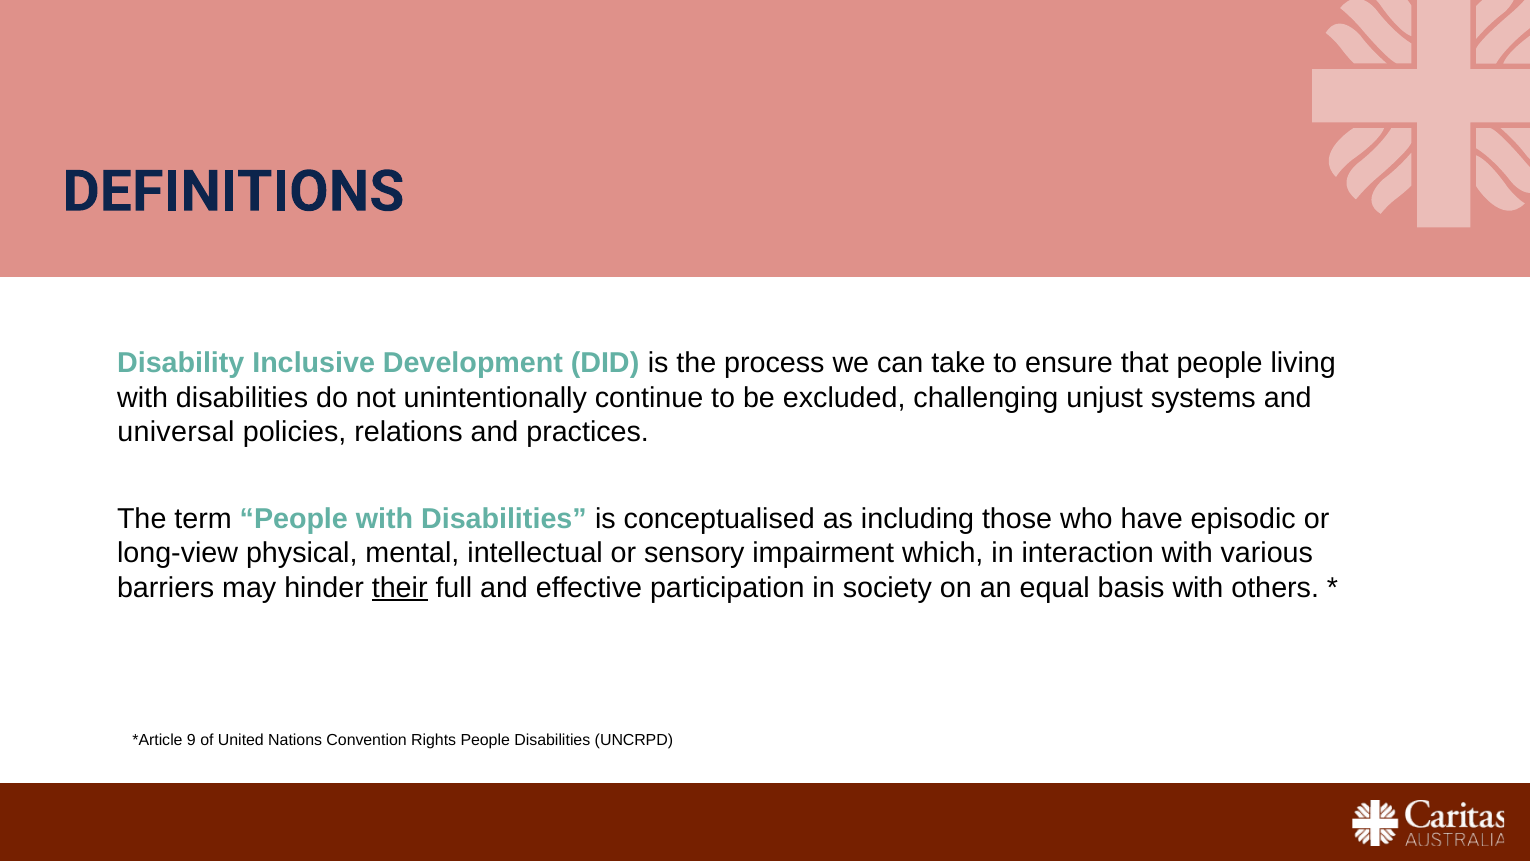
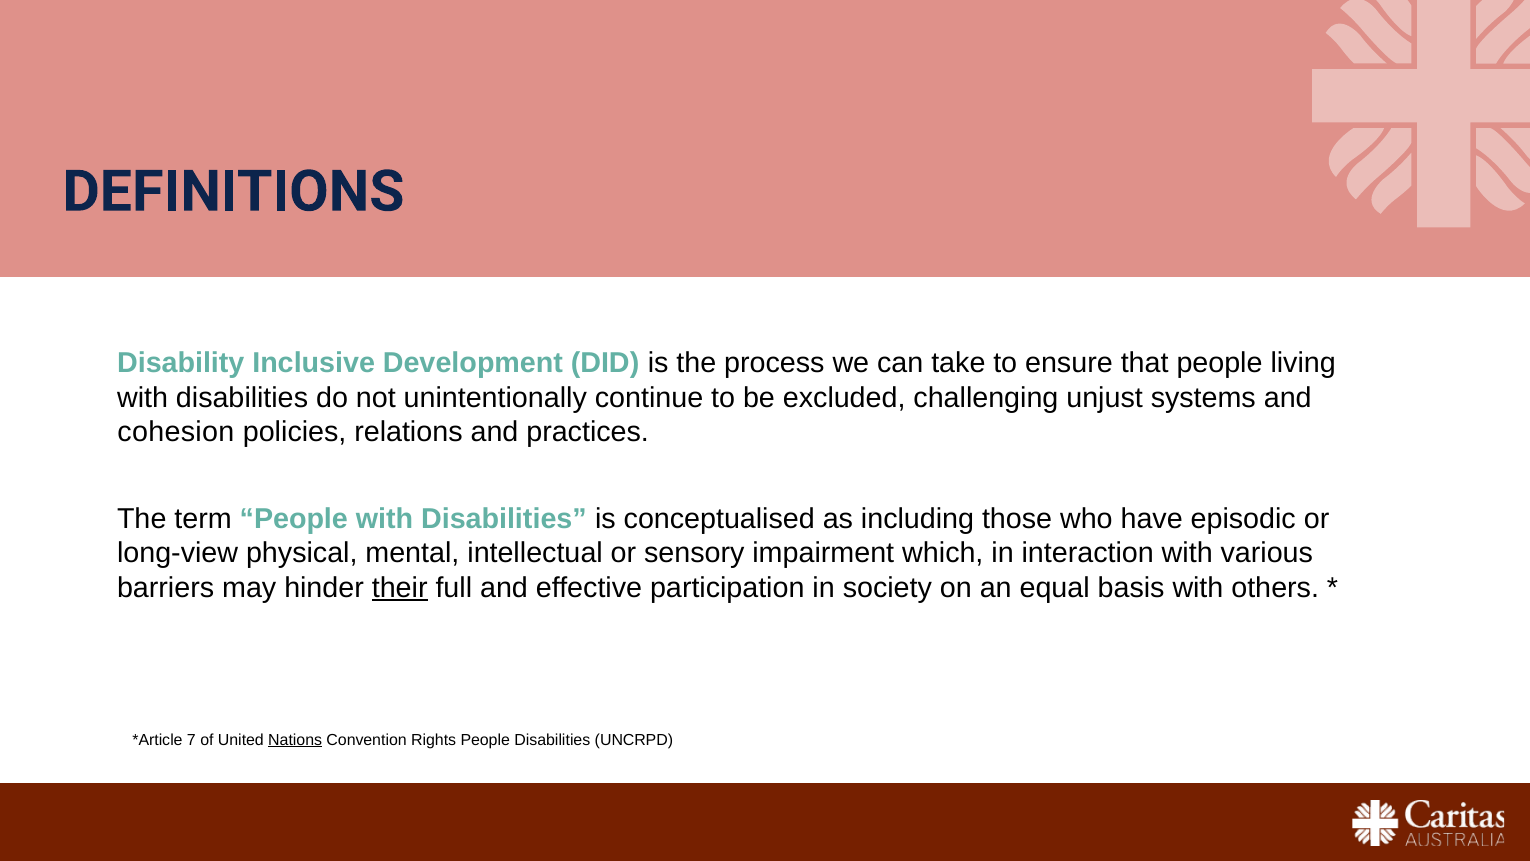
universal: universal -> cohesion (176, 432)
9: 9 -> 7 (191, 740)
Nations underline: none -> present (295, 740)
